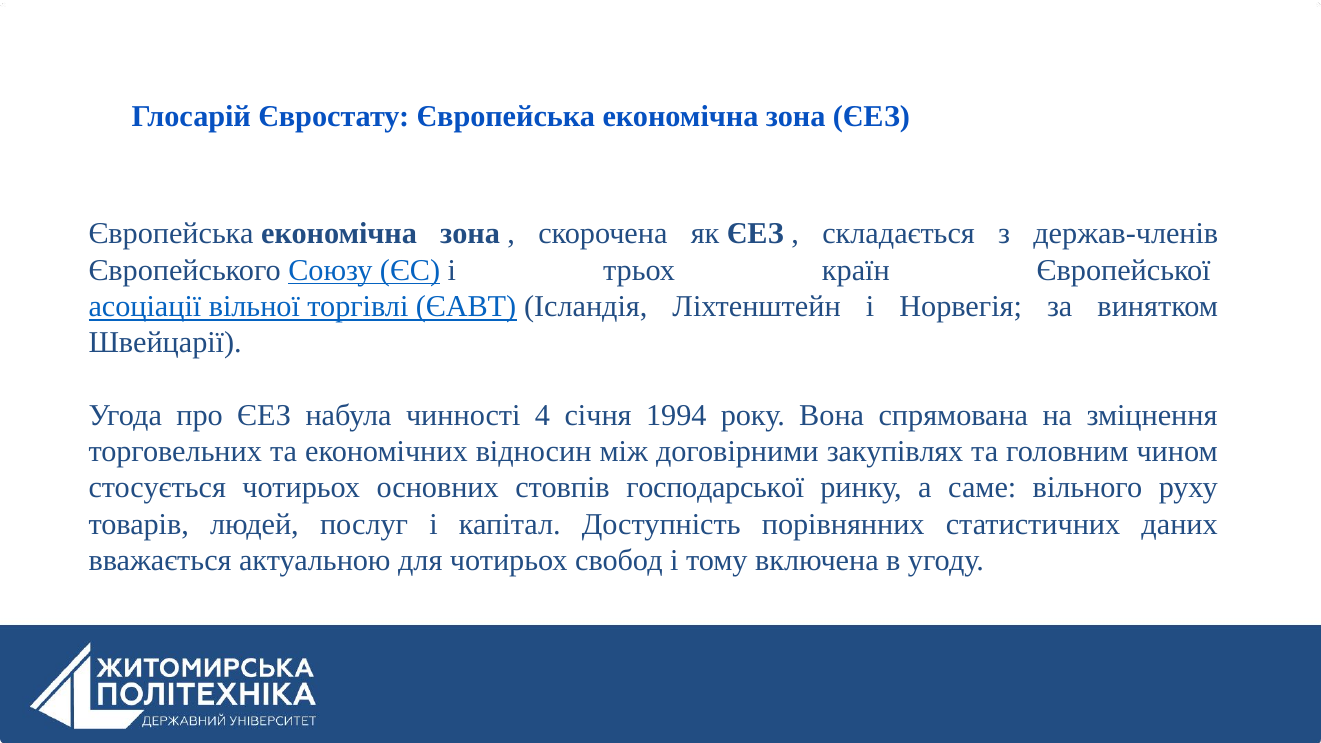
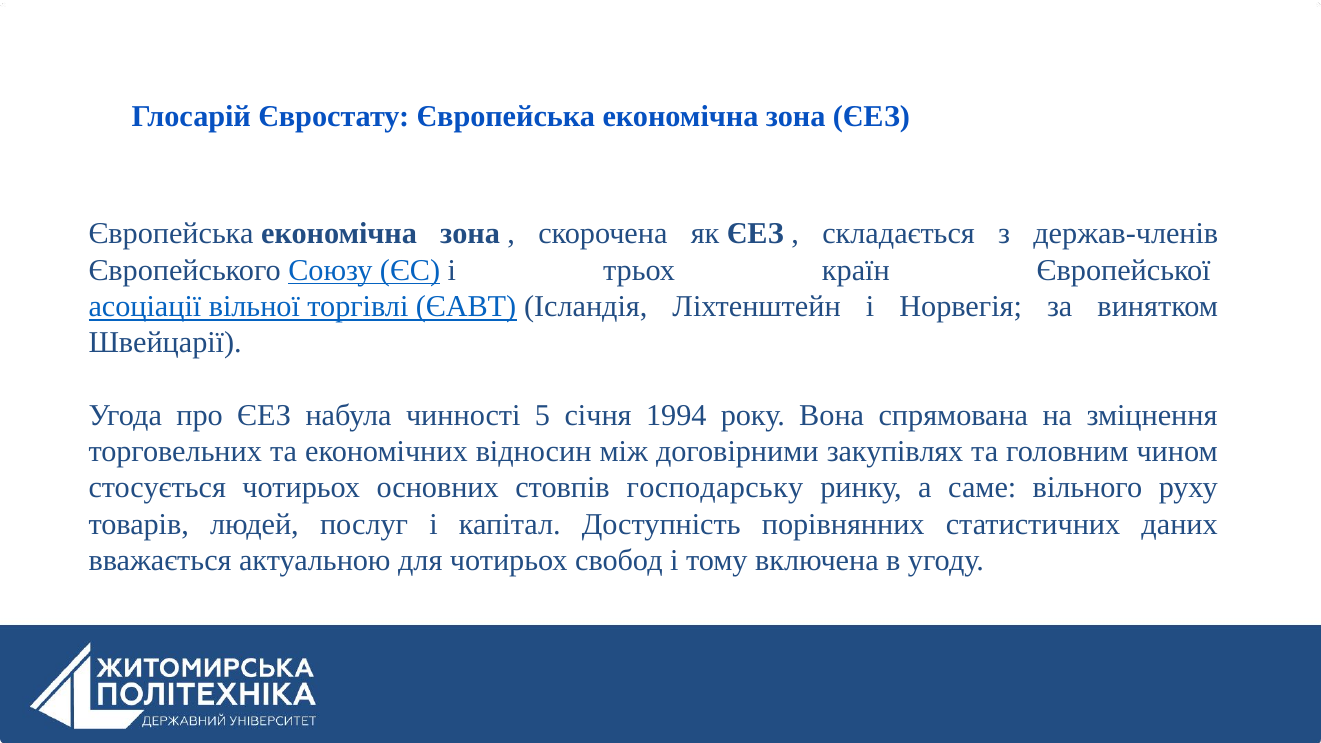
4: 4 -> 5 (542, 415)
господарської: господарської -> господарську (715, 488)
